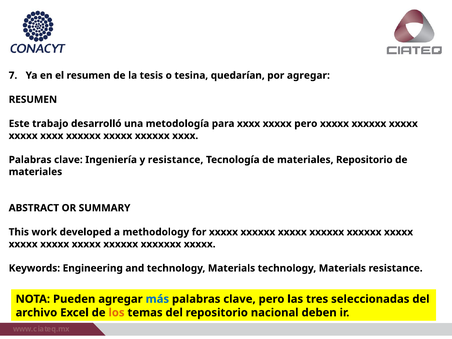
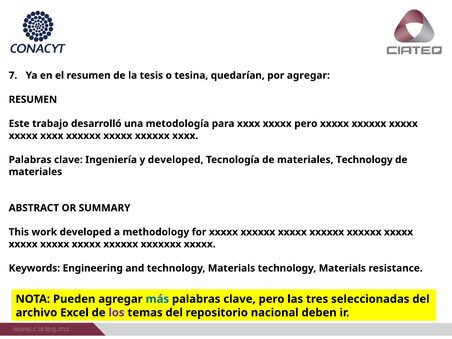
y resistance: resistance -> developed (176, 160)
materiales Repositorio: Repositorio -> Technology (364, 160)
los colour: orange -> purple (117, 313)
